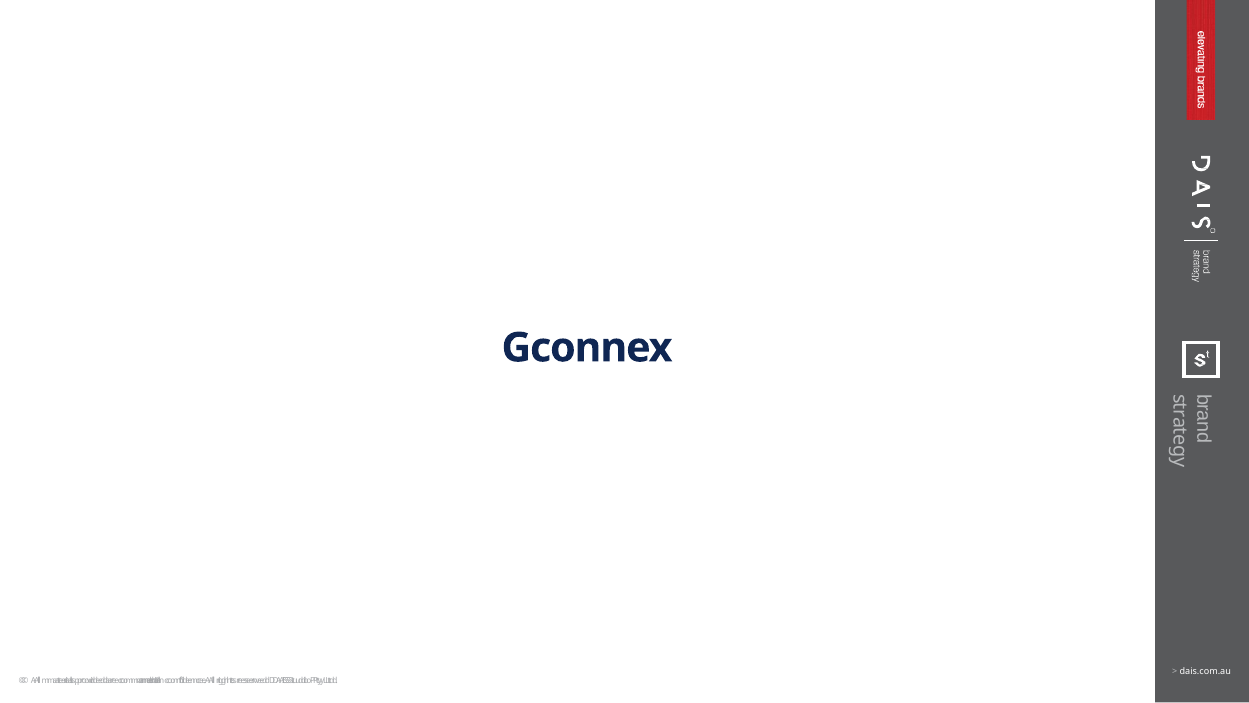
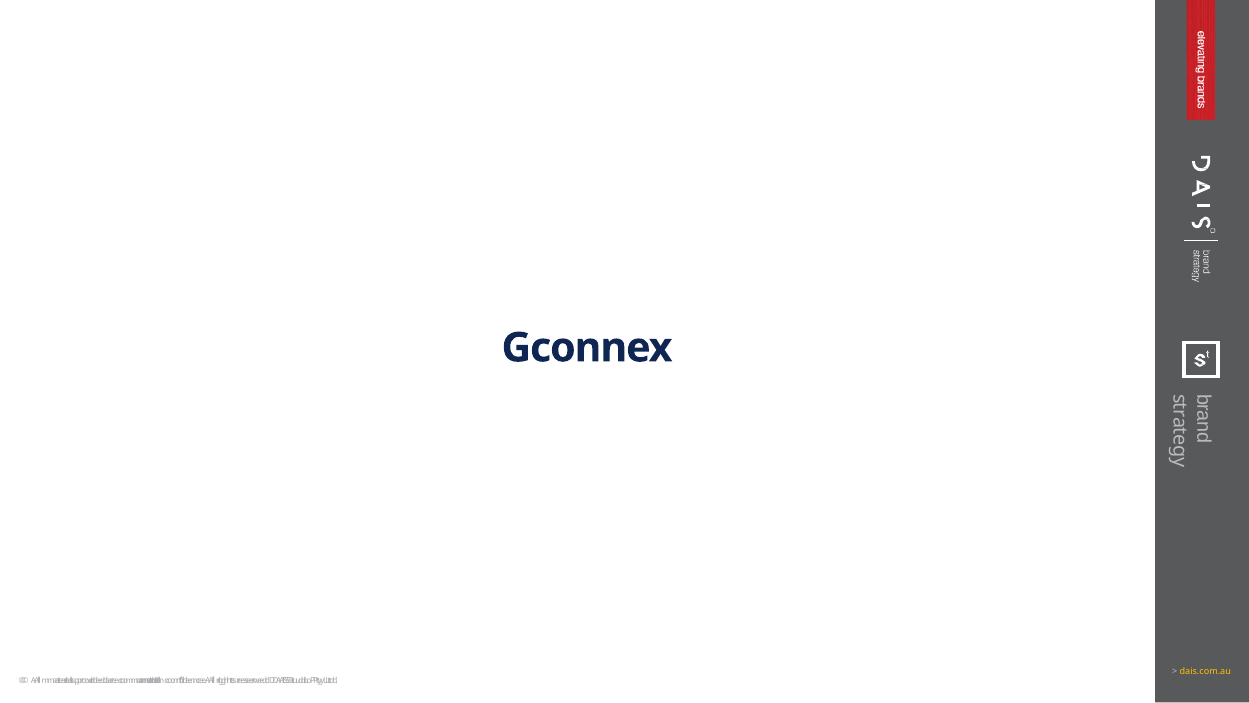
dais.com.au colour: white -> yellow (1205, 671)
